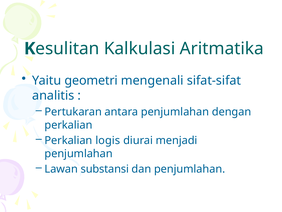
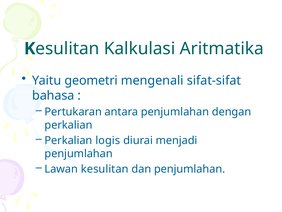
analitis: analitis -> bahasa (53, 95)
substansi: substansi -> kesulitan (105, 169)
